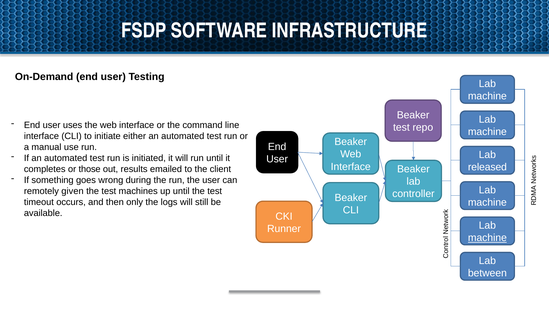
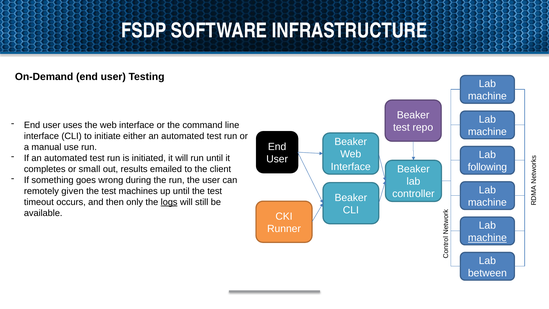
released: released -> following (487, 167)
those: those -> small (89, 169)
logs underline: none -> present (169, 202)
